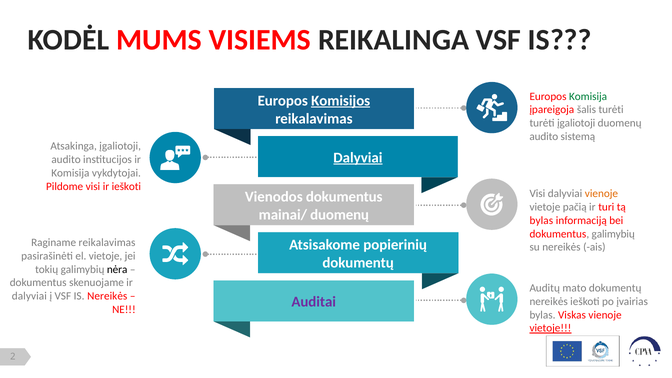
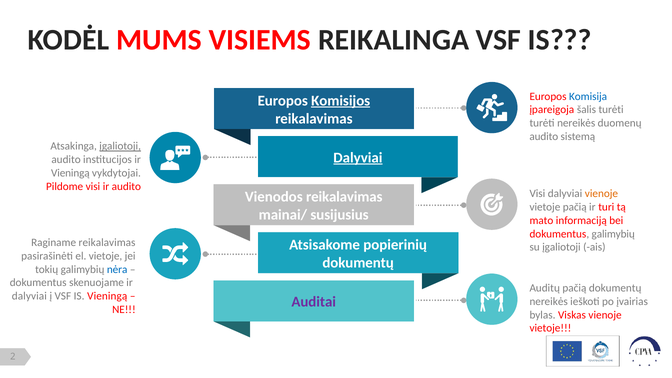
Komisija colour: green -> blue (588, 96)
turėti įgaliotoji: įgaliotoji -> nereikės (576, 123)
įgaliotoji underline: none -> present (120, 146)
Komisija: Komisija -> Vieningą (70, 173)
ir ieškoti: ieškoti -> audito (126, 187)
Vienodos dokumentus: dokumentus -> reikalavimas (344, 197)
mainai/ duomenų: duomenų -> susijusius (340, 215)
bylas: bylas -> mato (541, 220)
su nereikės: nereikės -> įgaliotoji (561, 247)
nėra colour: black -> blue (117, 269)
Auditų mato: mato -> pačią (574, 288)
IS Nereikės: Nereikės -> Vieningą (107, 296)
vietoje underline: present -> none (550, 328)
